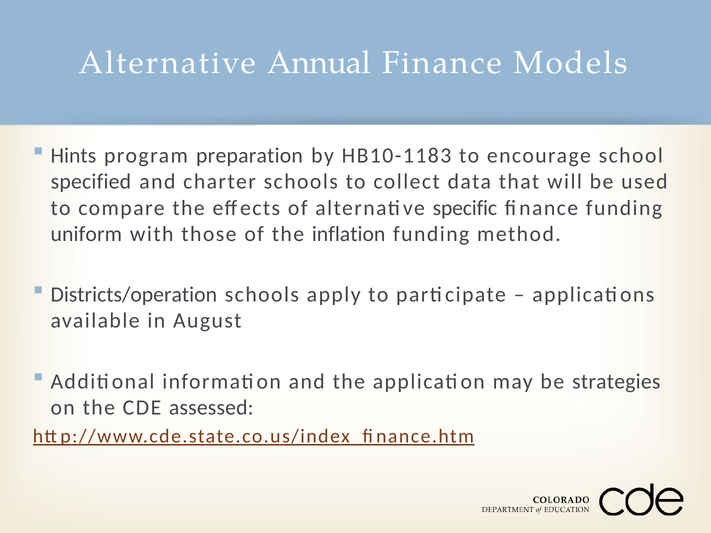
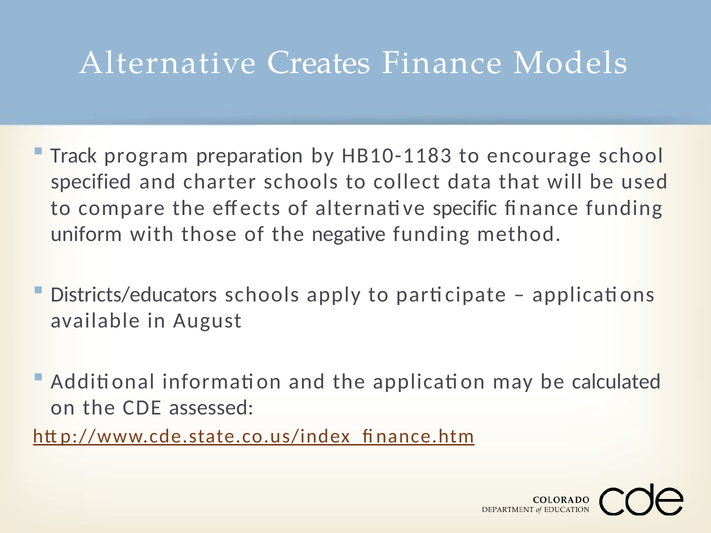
Annual: Annual -> Creates (319, 63)
Hints: Hints -> Track (74, 156)
inflation: inflation -> negative (349, 234)
Districts/operation: Districts/operation -> Districts/educators (134, 295)
strategies: strategies -> calculated (616, 382)
